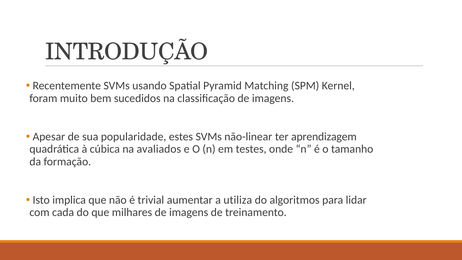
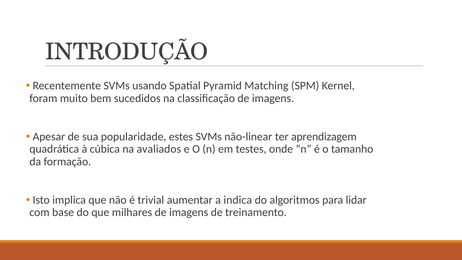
utiliza: utiliza -> indica (238, 200)
cada: cada -> base (63, 212)
